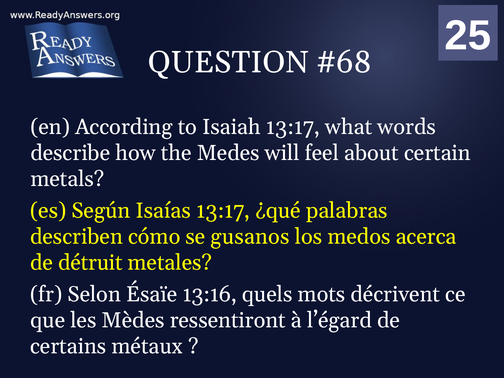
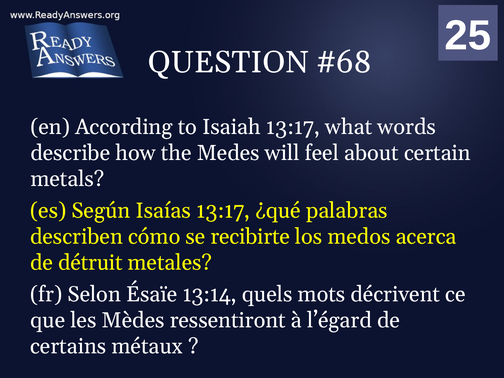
gusanos: gusanos -> recibirte (250, 237)
13:16: 13:16 -> 13:14 (210, 294)
